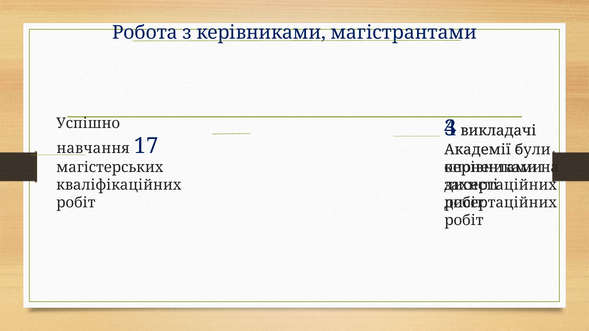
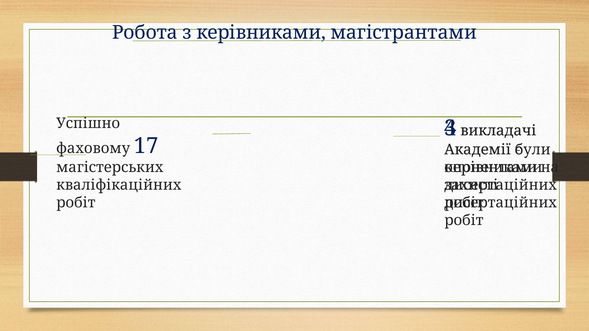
навчання: навчання -> фаховому (93, 148)
